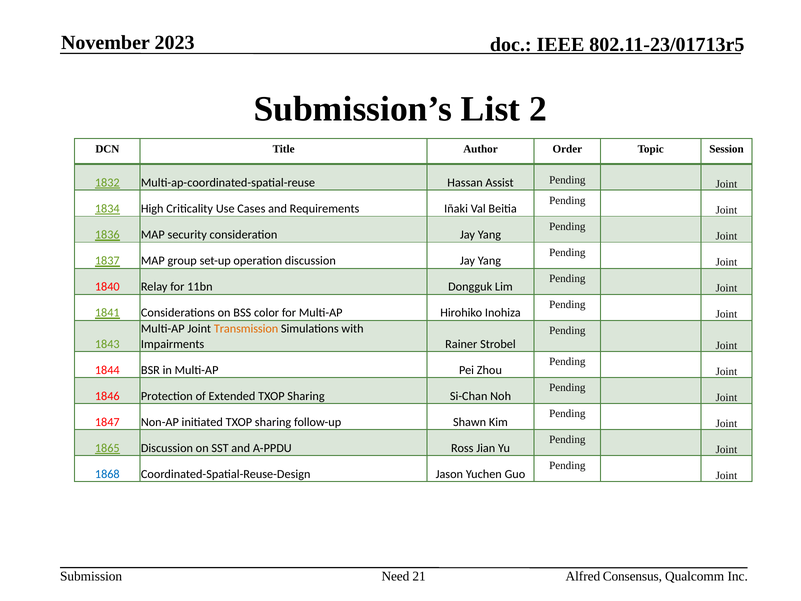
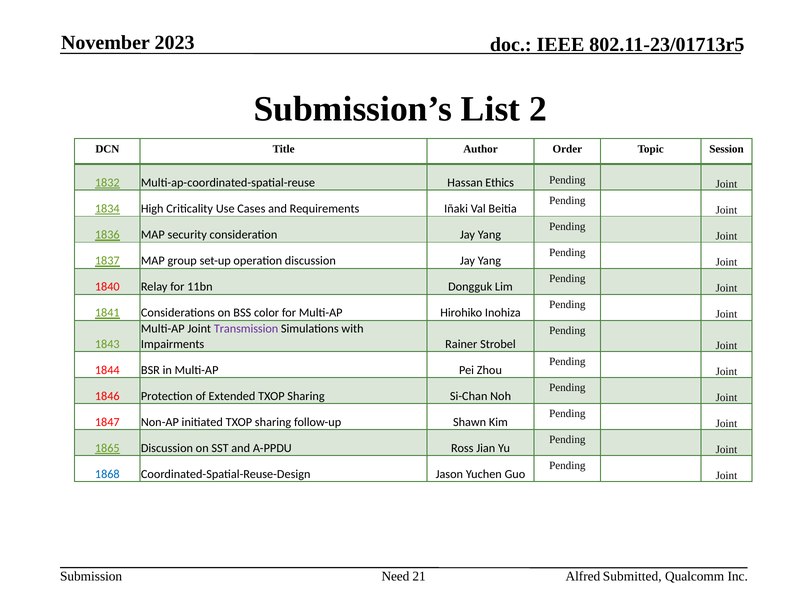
Assist: Assist -> Ethics (500, 183)
Transmission colour: orange -> purple (246, 329)
Consensus: Consensus -> Submitted (632, 576)
